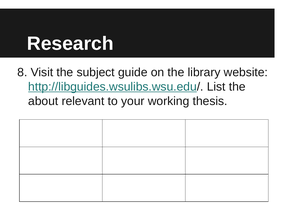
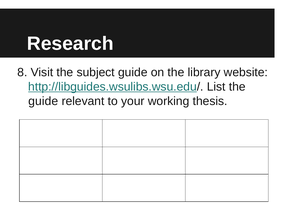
about: about -> guide (43, 101)
